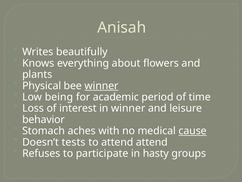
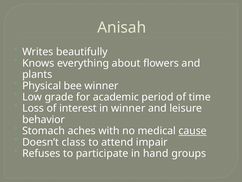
winner underline: present -> none (102, 86)
being: being -> grade (59, 97)
tests: tests -> class (74, 142)
attend attend: attend -> impair (152, 142)
hasty: hasty -> hand (156, 153)
